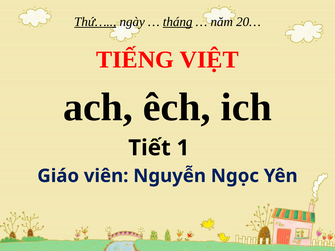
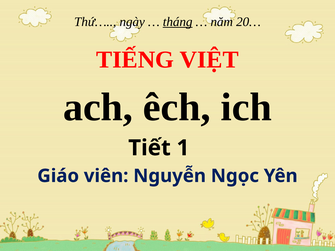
Thứ… underline: present -> none (95, 22)
